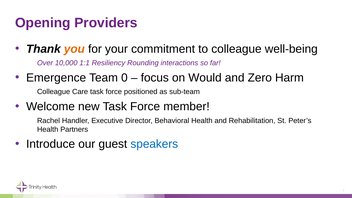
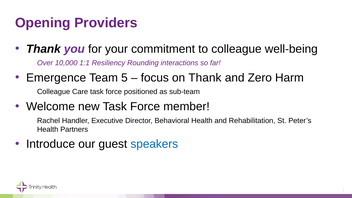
you colour: orange -> purple (74, 49)
0: 0 -> 5 (124, 78)
on Would: Would -> Thank (205, 78)
